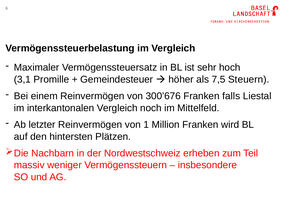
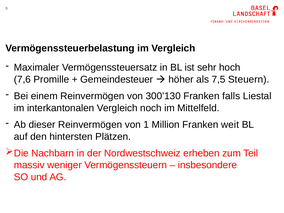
3,1: 3,1 -> 7,6 (22, 79)
300’676: 300’676 -> 300’130 (163, 96)
letzter: letzter -> dieser (42, 125)
wird: wird -> weit (230, 125)
